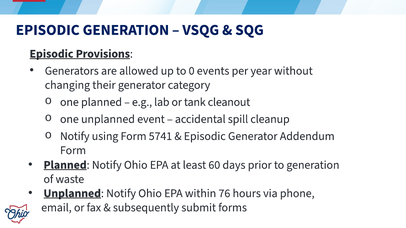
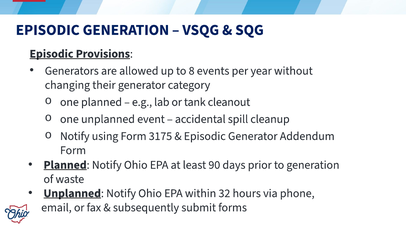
0: 0 -> 8 (192, 71)
5741: 5741 -> 3175 (160, 136)
60: 60 -> 90 (214, 165)
76: 76 -> 32 (224, 194)
